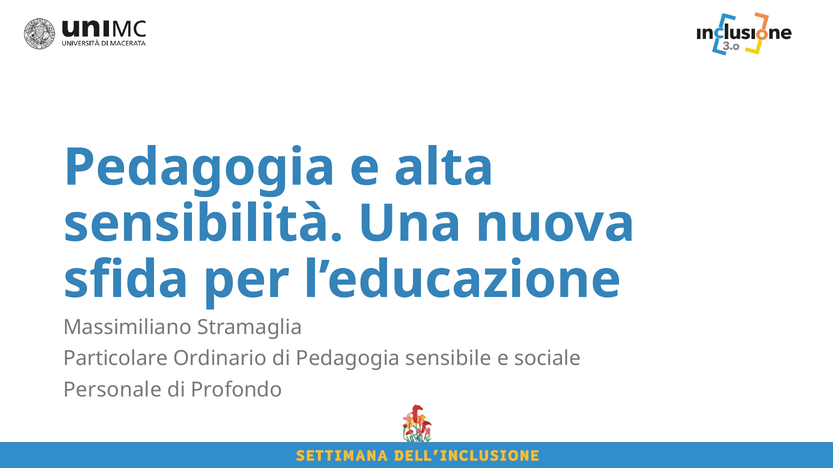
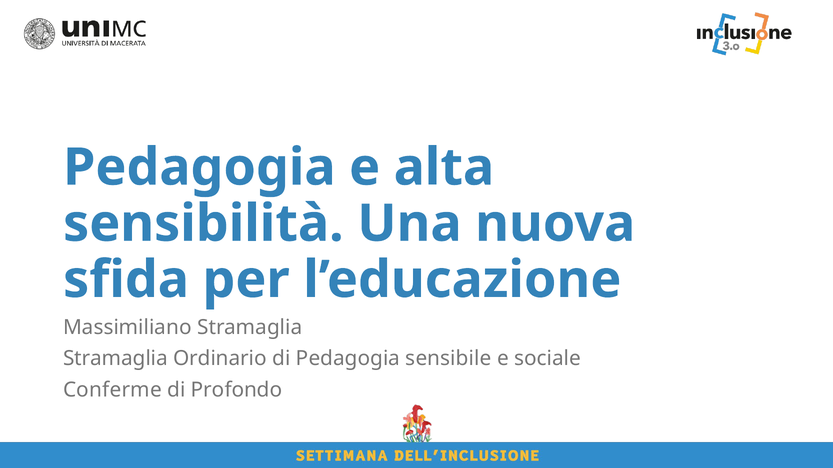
Particolare: Particolare -> Stramaglia (115, 359)
Personale: Personale -> Conferme (112, 390)
